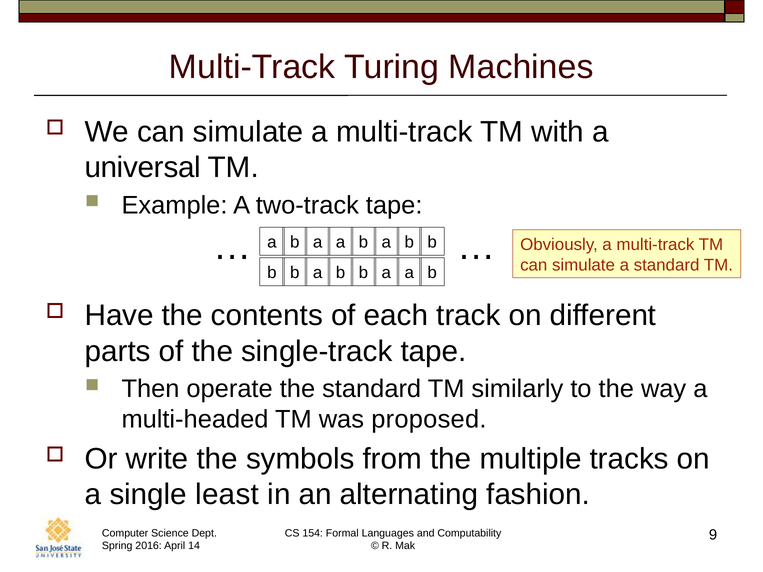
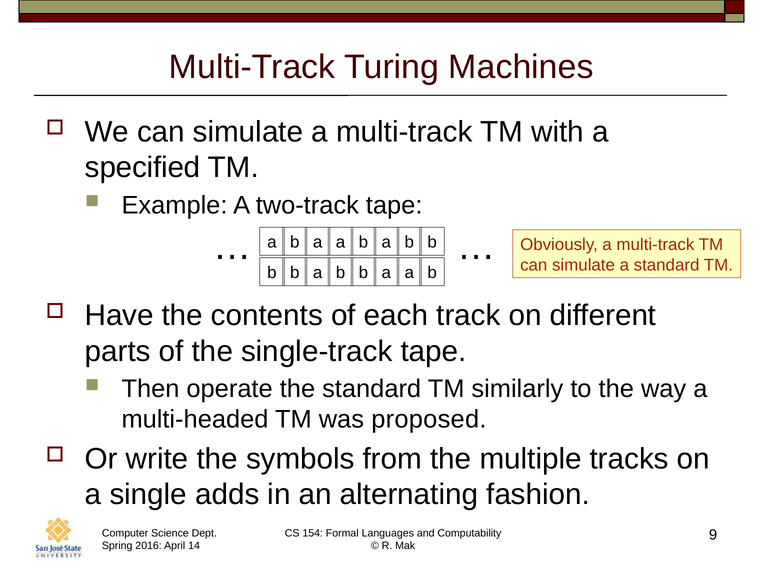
universal: universal -> specified (143, 167)
least: least -> adds (227, 495)
